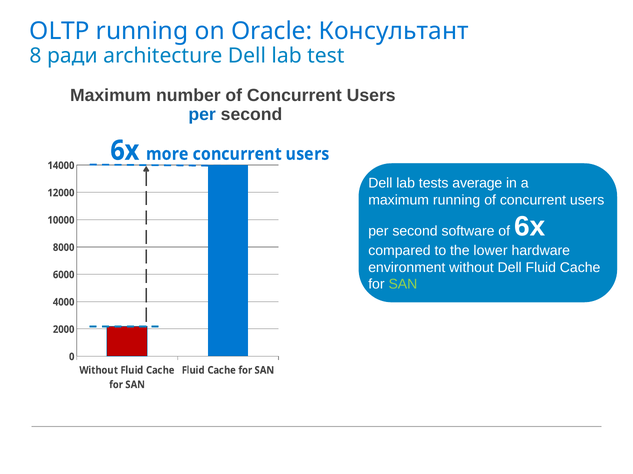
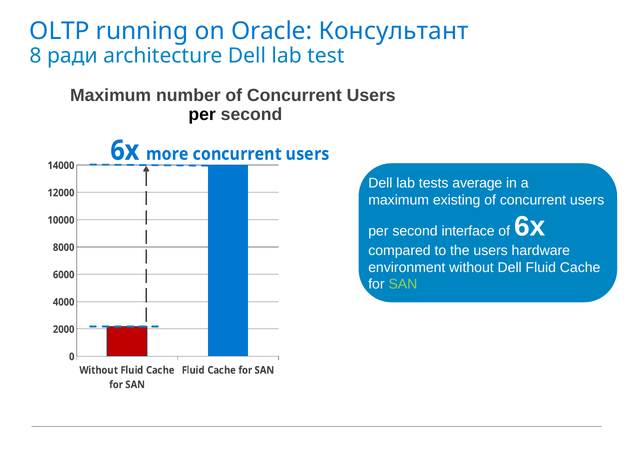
per colour: blue -> black (202, 115)
maximum running: running -> existing (457, 200)
software: software -> interface (468, 231)
the lower: lower -> users (491, 251)
